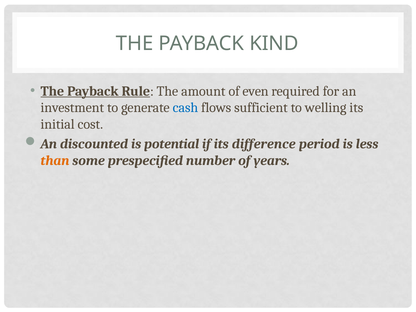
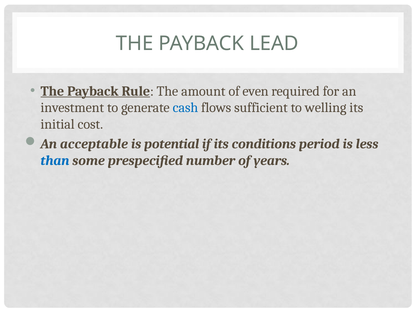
KIND: KIND -> LEAD (274, 44)
discounted: discounted -> acceptable (94, 144)
difference: difference -> conditions (264, 144)
than colour: orange -> blue (55, 160)
